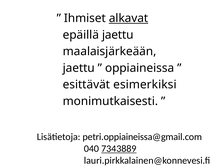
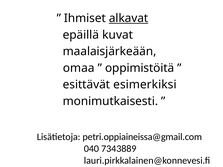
epäillä jaettu: jaettu -> kuvat (118, 35)
jaettu: jaettu -> omaa (79, 68)
oppiaineissa: oppiaineissa -> oppimistöitä (140, 68)
7343889 underline: present -> none (119, 149)
